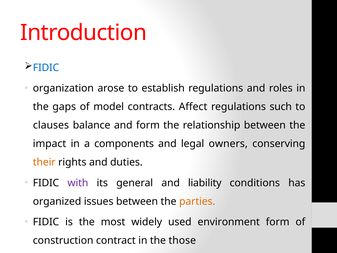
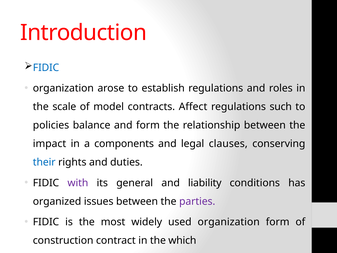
gaps: gaps -> scale (64, 107)
clauses: clauses -> policies (51, 125)
owners: owners -> clauses (228, 144)
their colour: orange -> blue (44, 162)
parties colour: orange -> purple (197, 201)
used environment: environment -> organization (229, 222)
those: those -> which (182, 240)
